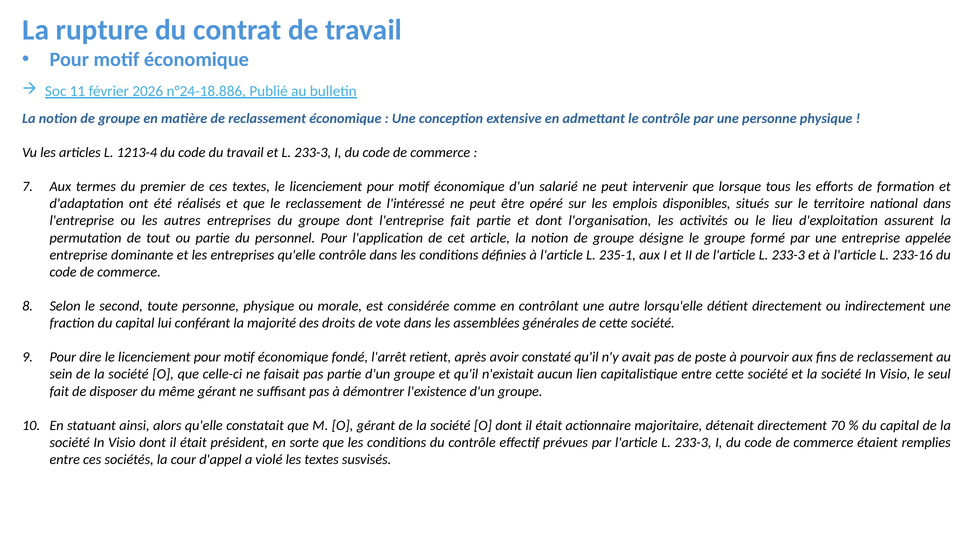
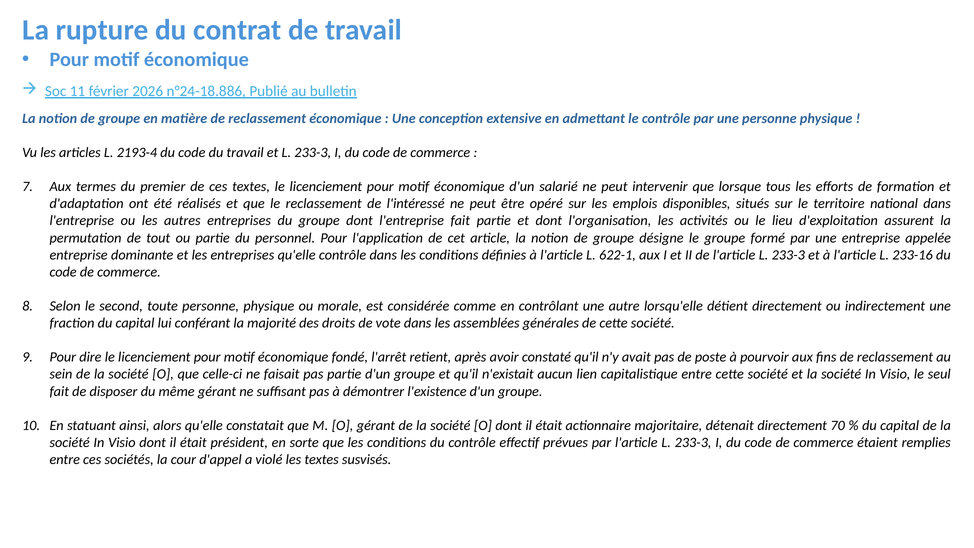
1213-4: 1213-4 -> 2193-4 (137, 153)
235-1: 235-1 -> 622-1 (617, 255)
